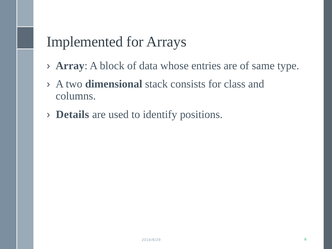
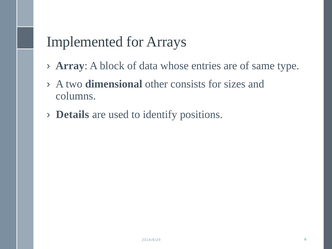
stack: stack -> other (156, 84)
class: class -> sizes (235, 84)
